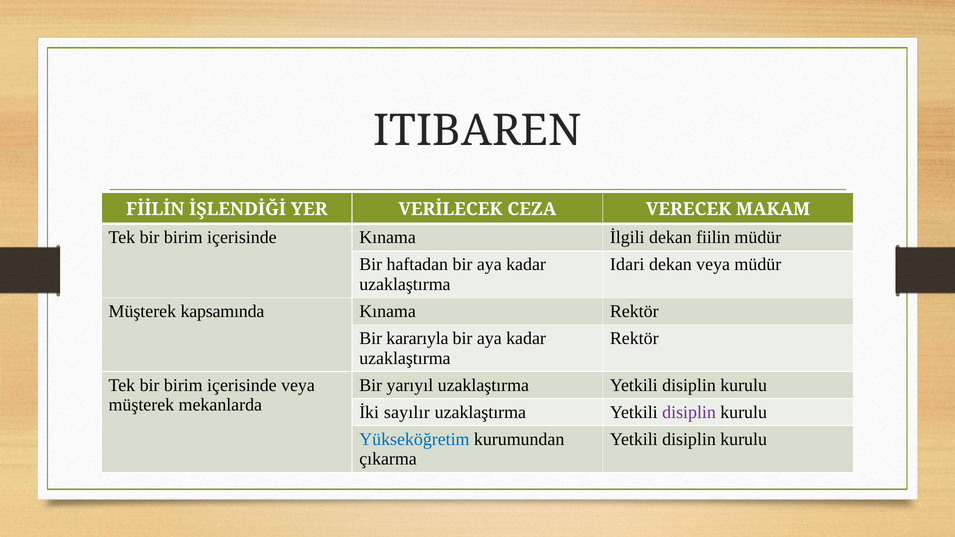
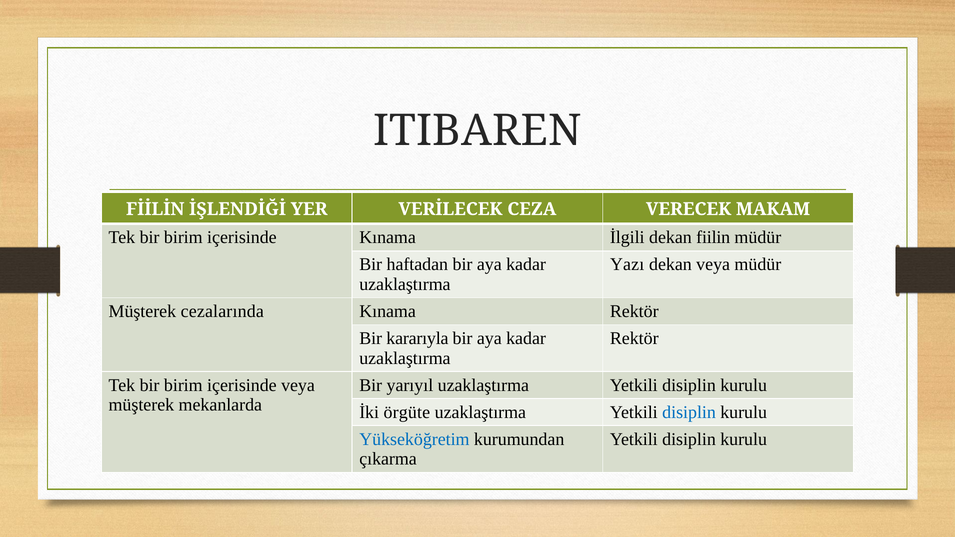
Idari: Idari -> Yazı (627, 265)
kapsamında: kapsamında -> cezalarında (222, 311)
sayılır: sayılır -> örgüte (407, 412)
disiplin colour: purple -> blue (689, 412)
